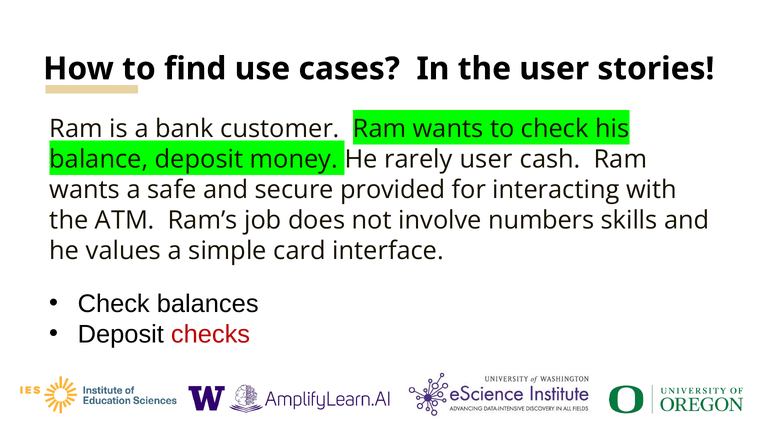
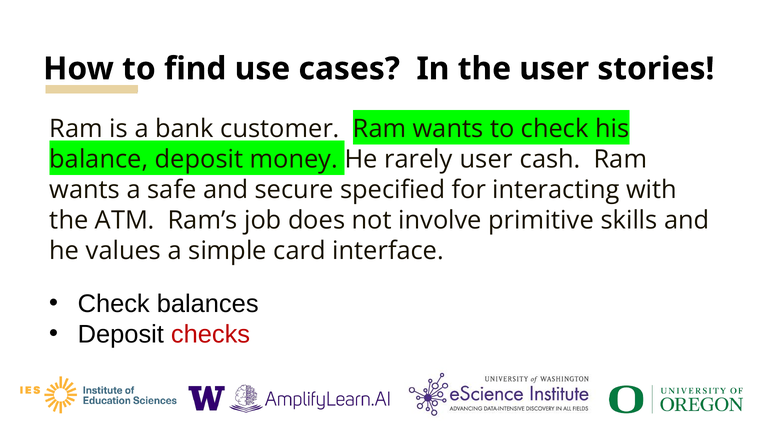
provided: provided -> specified (393, 190)
numbers: numbers -> primitive (541, 220)
